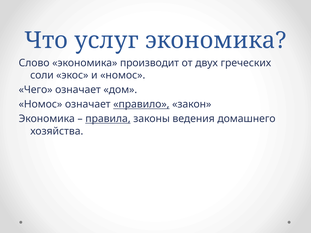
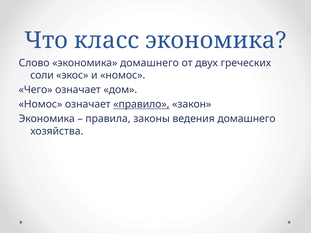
услуг: услуг -> класс (107, 40)
экономика производит: производит -> домашнего (149, 63)
правила underline: present -> none (108, 119)
